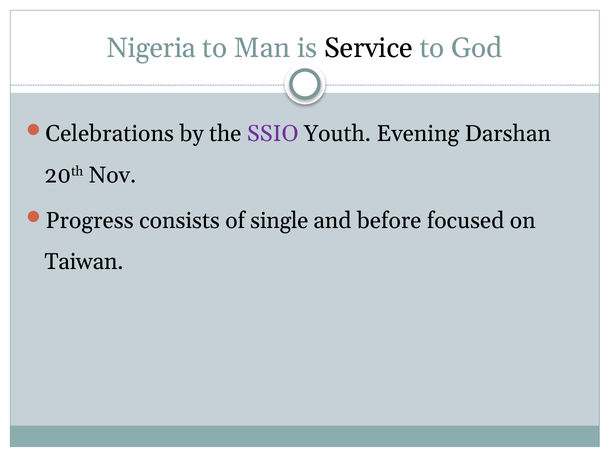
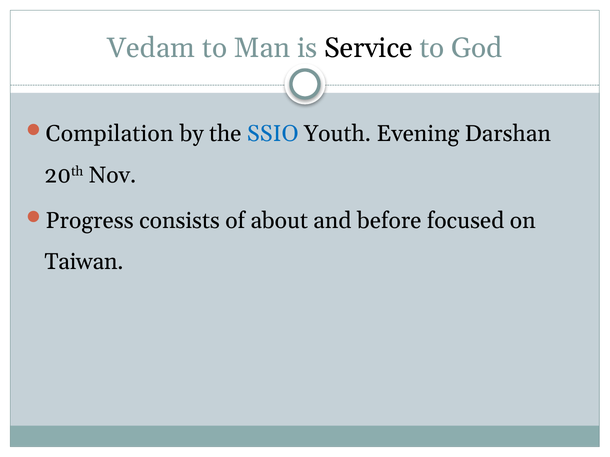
Nigeria: Nigeria -> Vedam (151, 48)
Celebrations: Celebrations -> Compilation (110, 134)
SSIO colour: purple -> blue (273, 134)
single: single -> about (279, 221)
